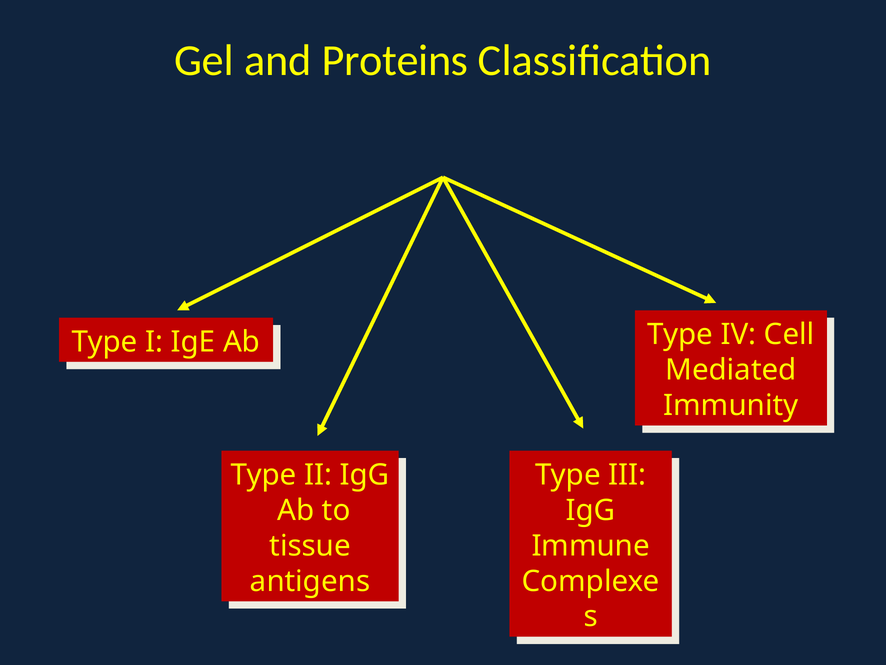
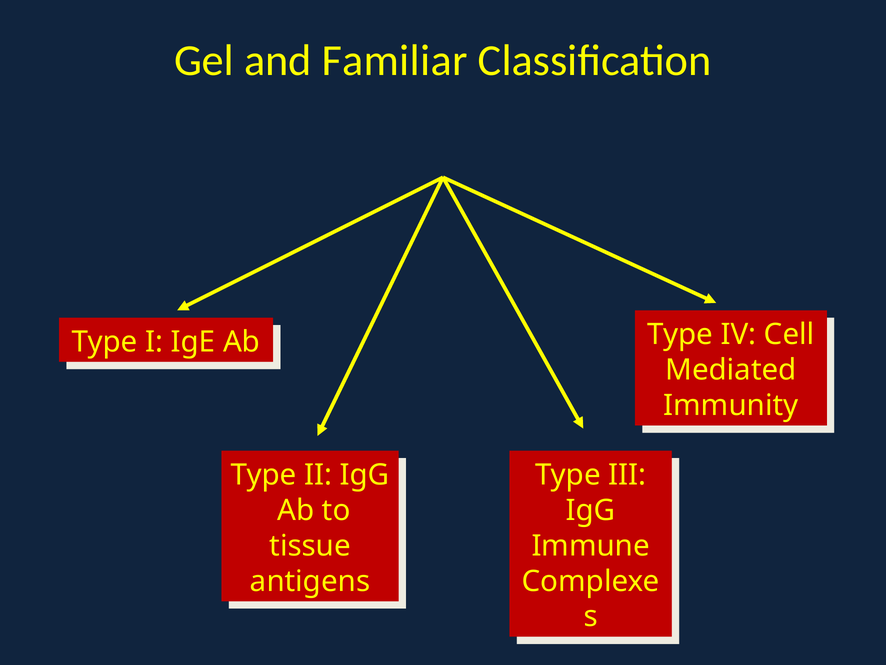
Proteins: Proteins -> Familiar (395, 61)
